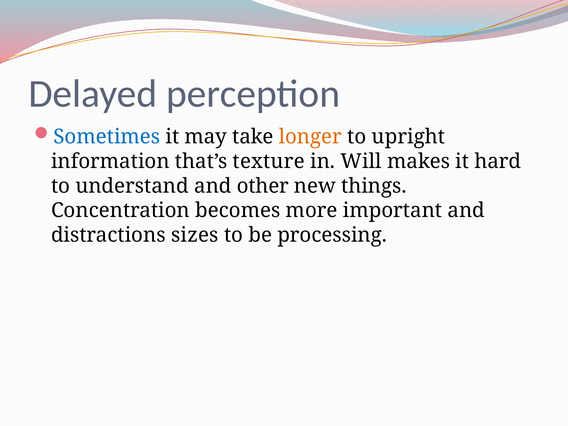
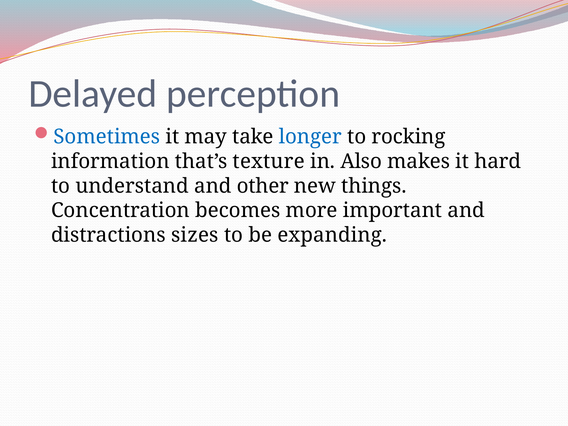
longer colour: orange -> blue (310, 137)
upright: upright -> rocking (409, 137)
Will: Will -> Also (361, 161)
processing: processing -> expanding (332, 235)
